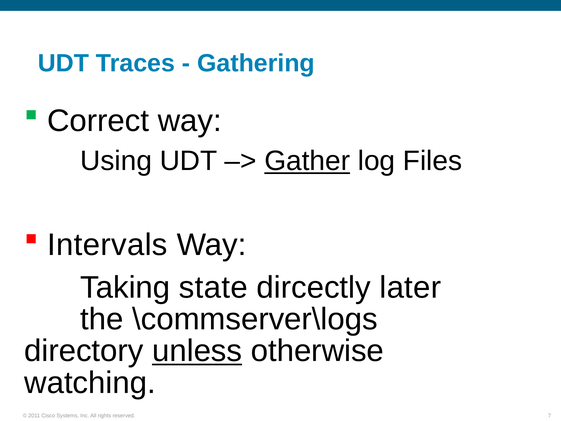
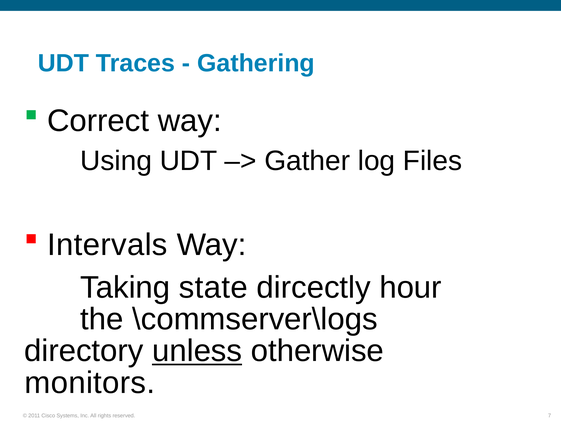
Gather underline: present -> none (307, 161)
later: later -> hour (411, 287)
watching: watching -> monitors (90, 383)
